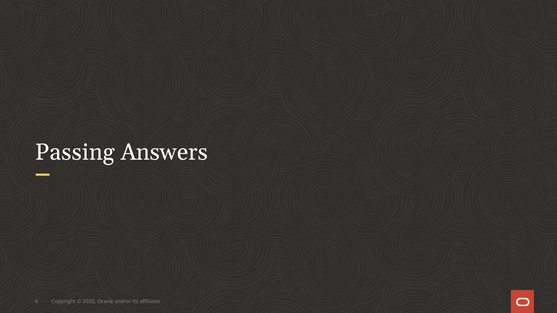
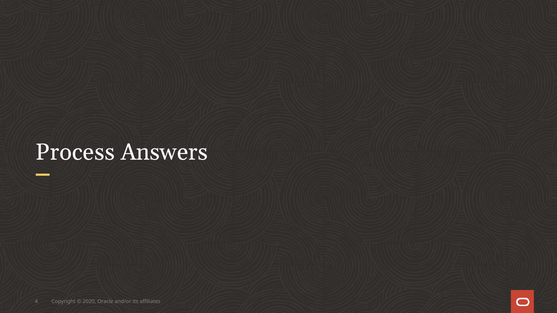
Passing: Passing -> Process (75, 152)
